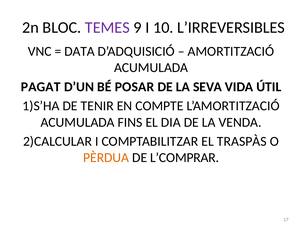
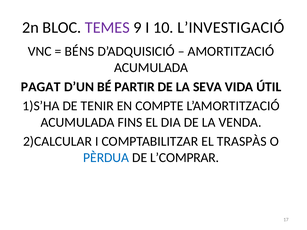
L’IRREVERSIBLES: L’IRREVERSIBLES -> L’INVESTIGACIÓ (231, 28)
DATA: DATA -> BÉNS (79, 51)
POSAR: POSAR -> PARTIR (135, 87)
PÈRDUA colour: orange -> blue (106, 158)
